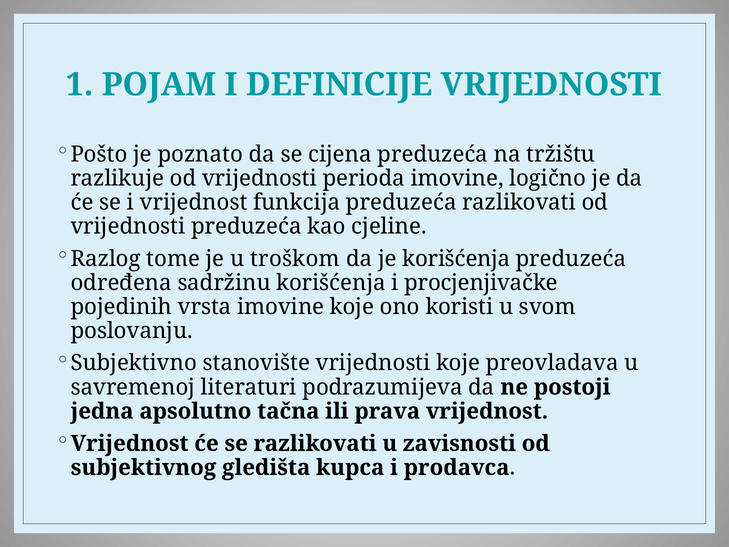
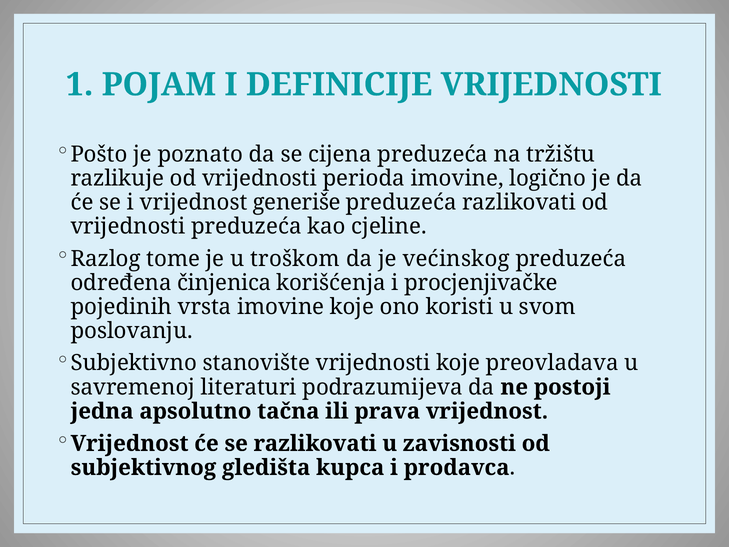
funkcija: funkcija -> generiše (297, 202)
je korišćenja: korišćenja -> većinskog (456, 259)
sadržinu: sadržinu -> činjenica (224, 283)
